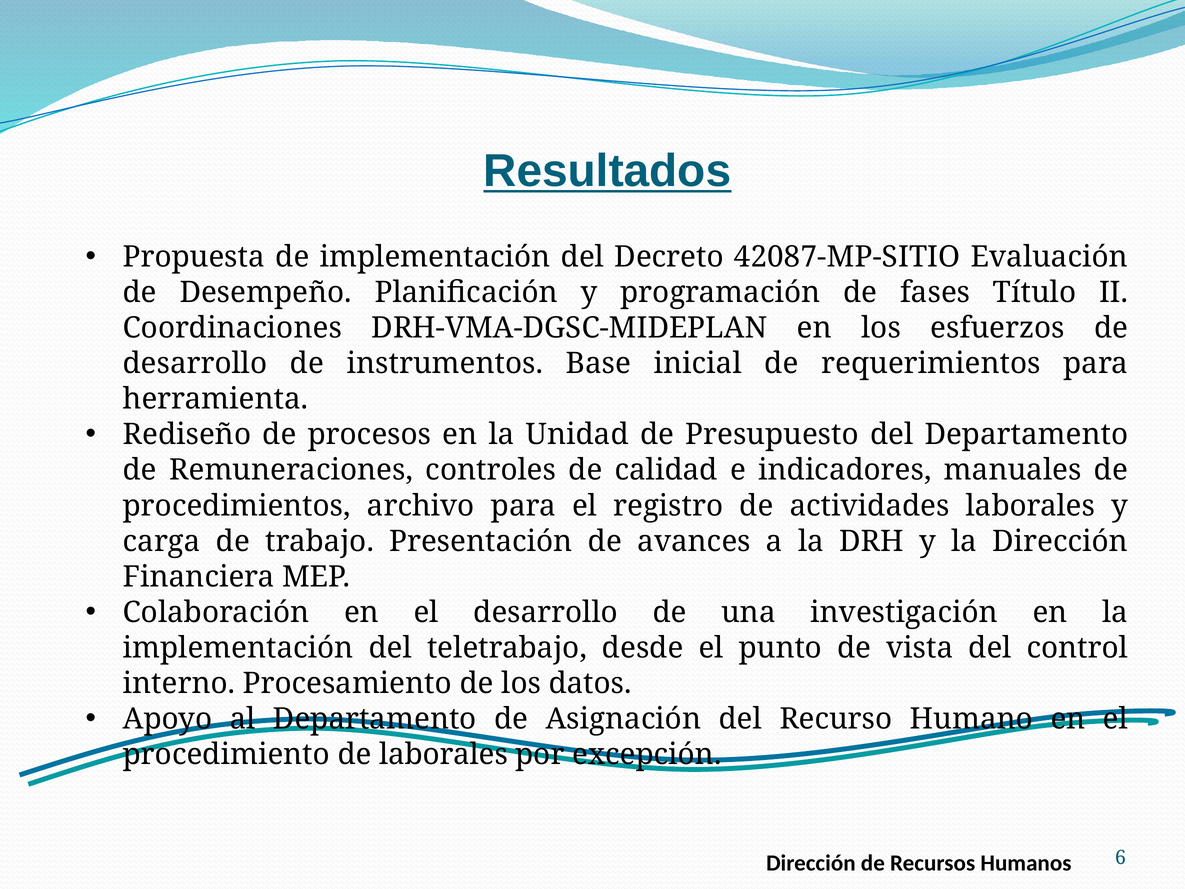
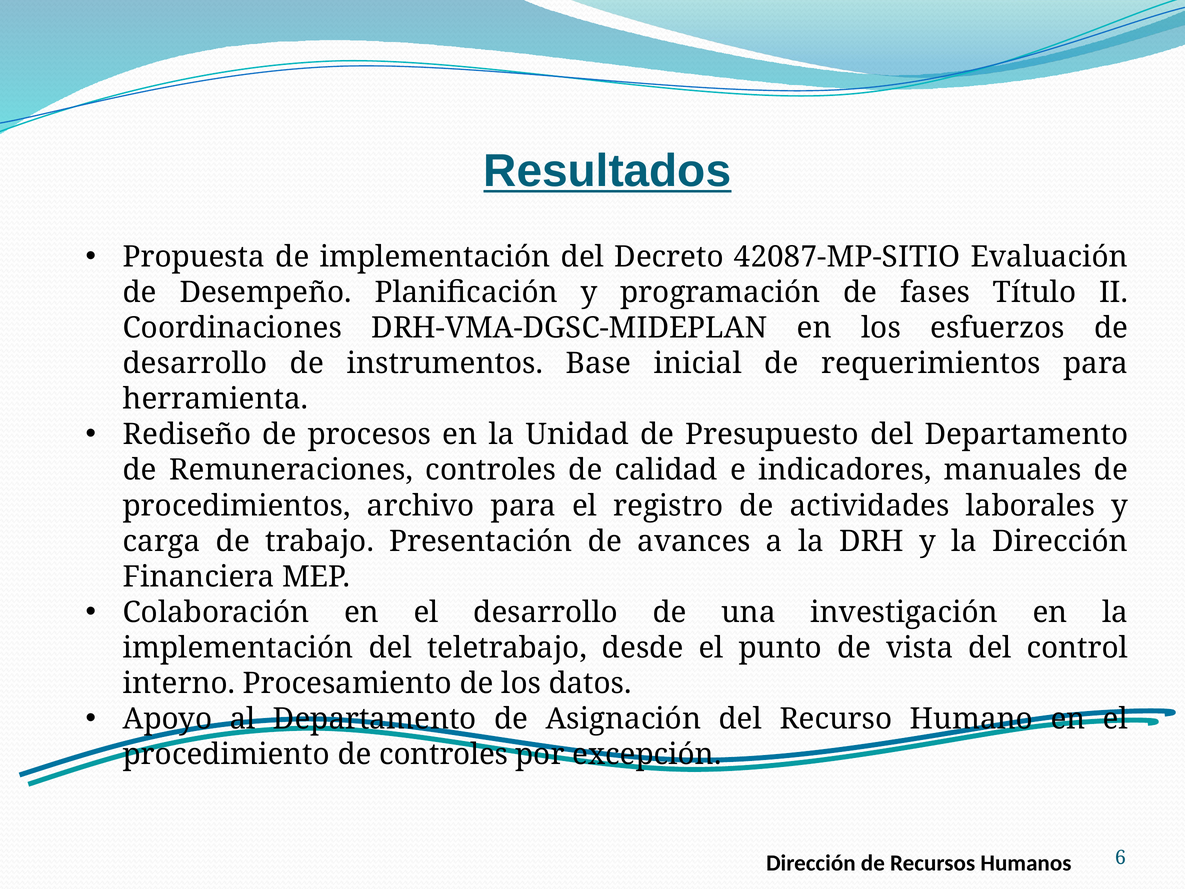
de laborales: laborales -> controles (444, 754)
